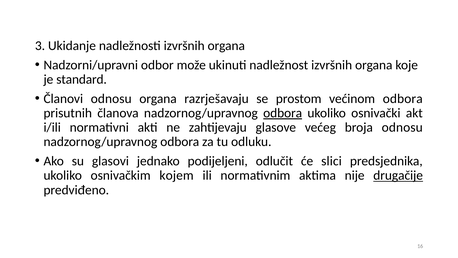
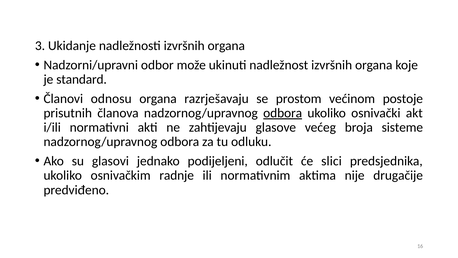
većinom odbora: odbora -> postoje (403, 98)
broja odnosu: odnosu -> sisteme (402, 127)
kojem: kojem -> radnje (177, 175)
drugačije underline: present -> none (398, 175)
